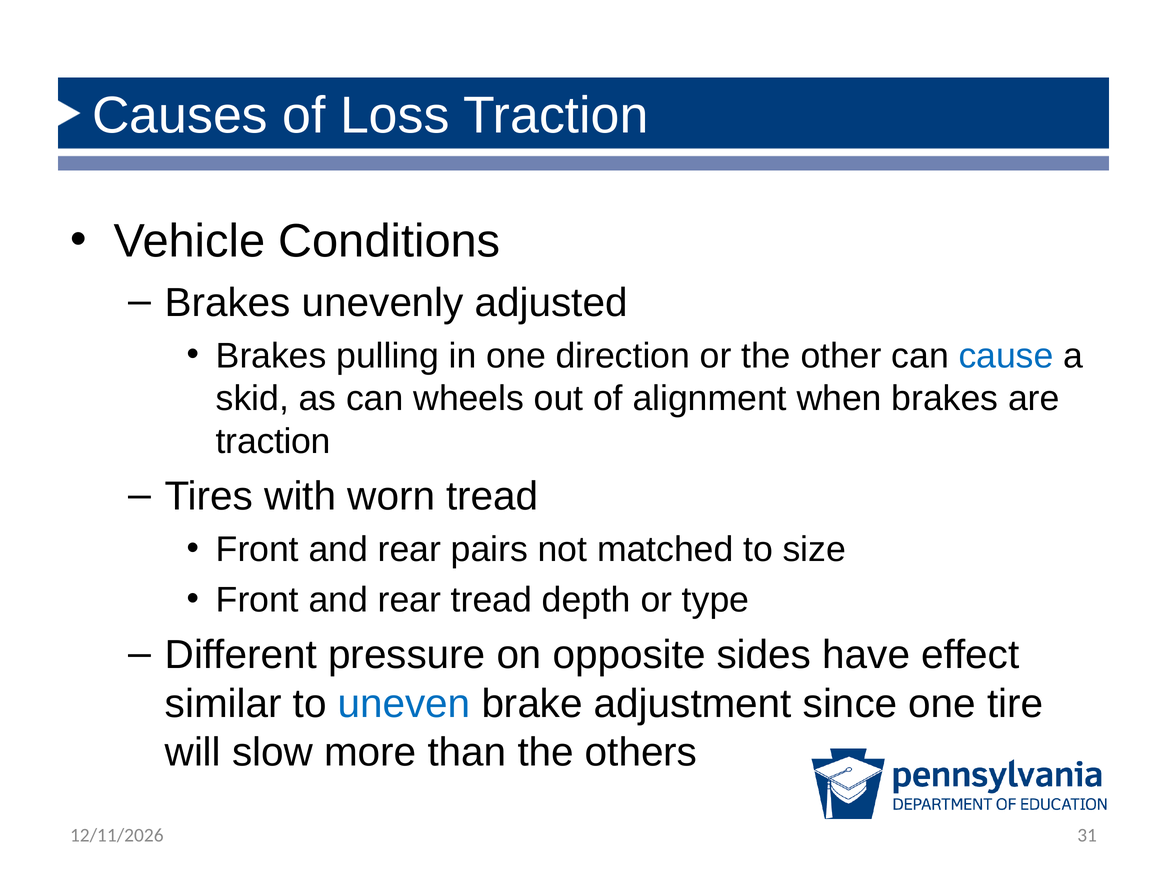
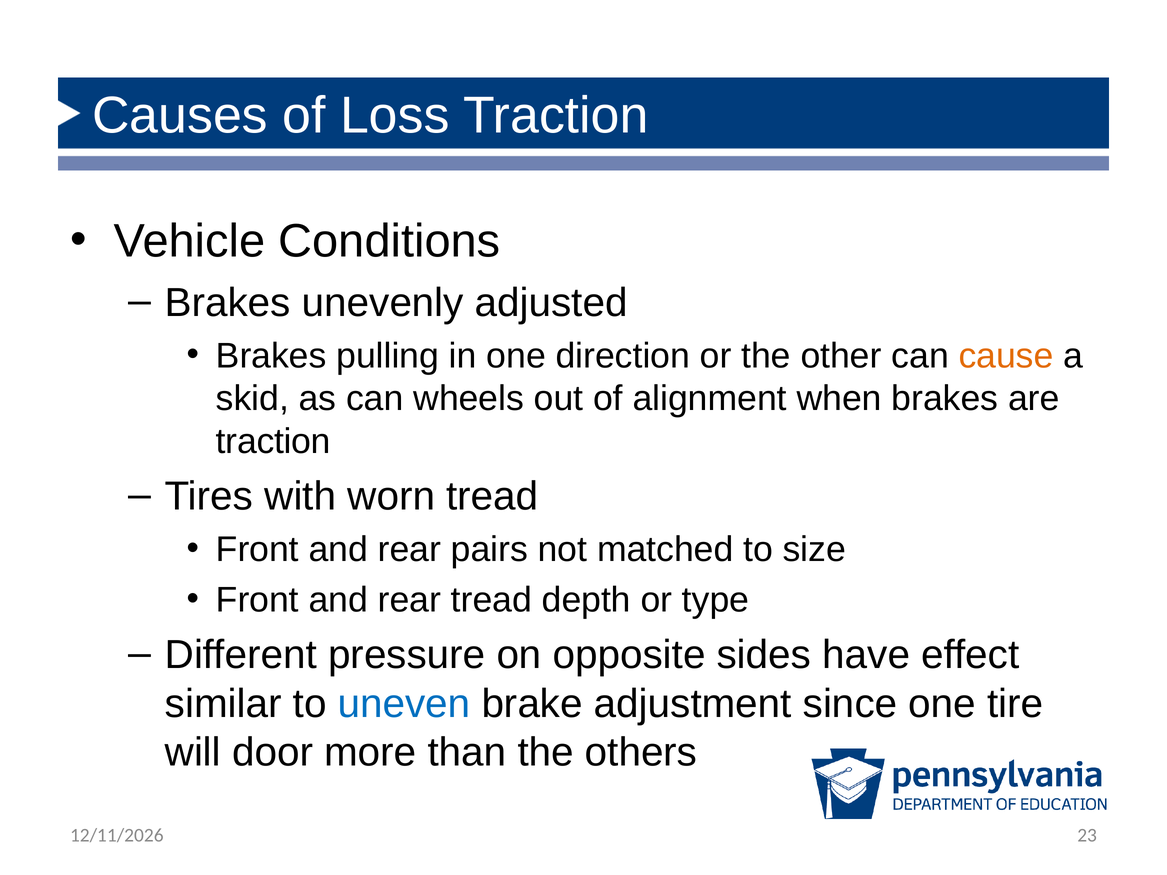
cause colour: blue -> orange (1006, 356)
slow: slow -> door (273, 753)
31: 31 -> 23 (1087, 836)
